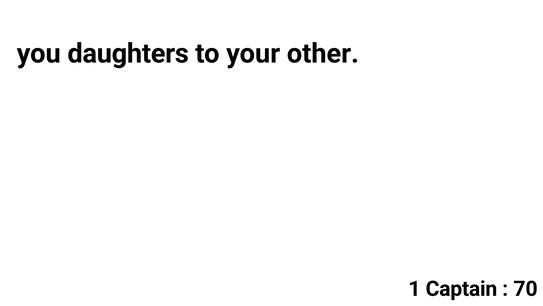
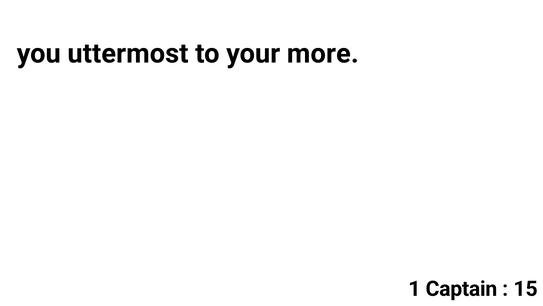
daughters: daughters -> uttermost (128, 53)
other: other -> more (323, 53)
70: 70 -> 15 (525, 288)
